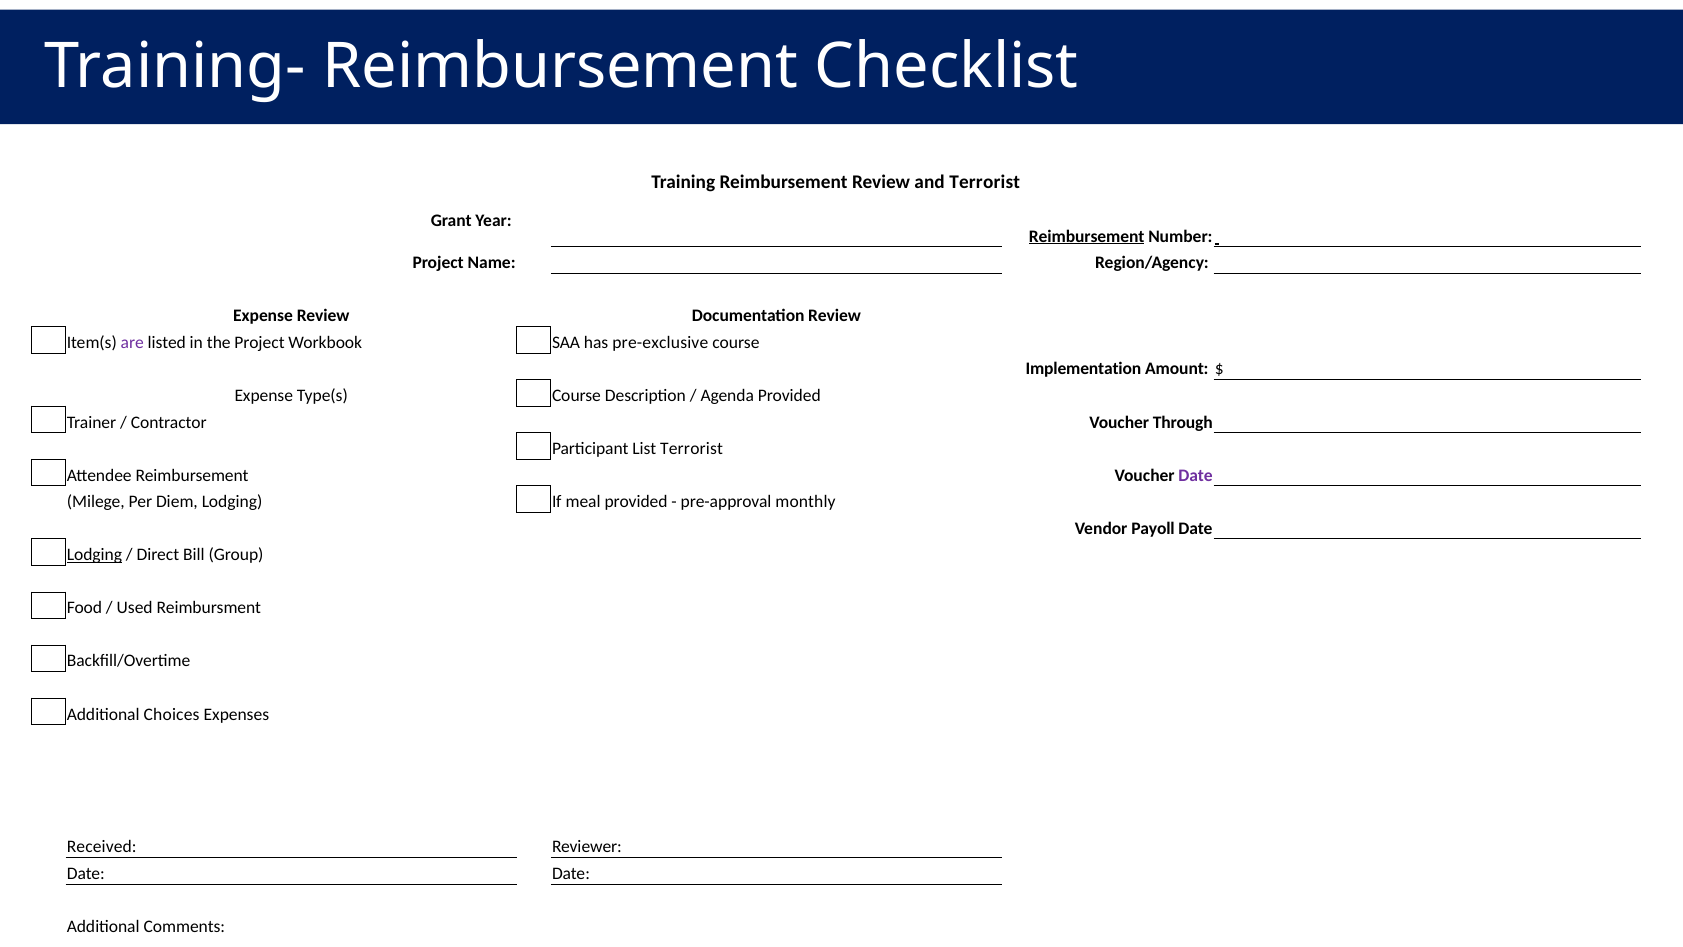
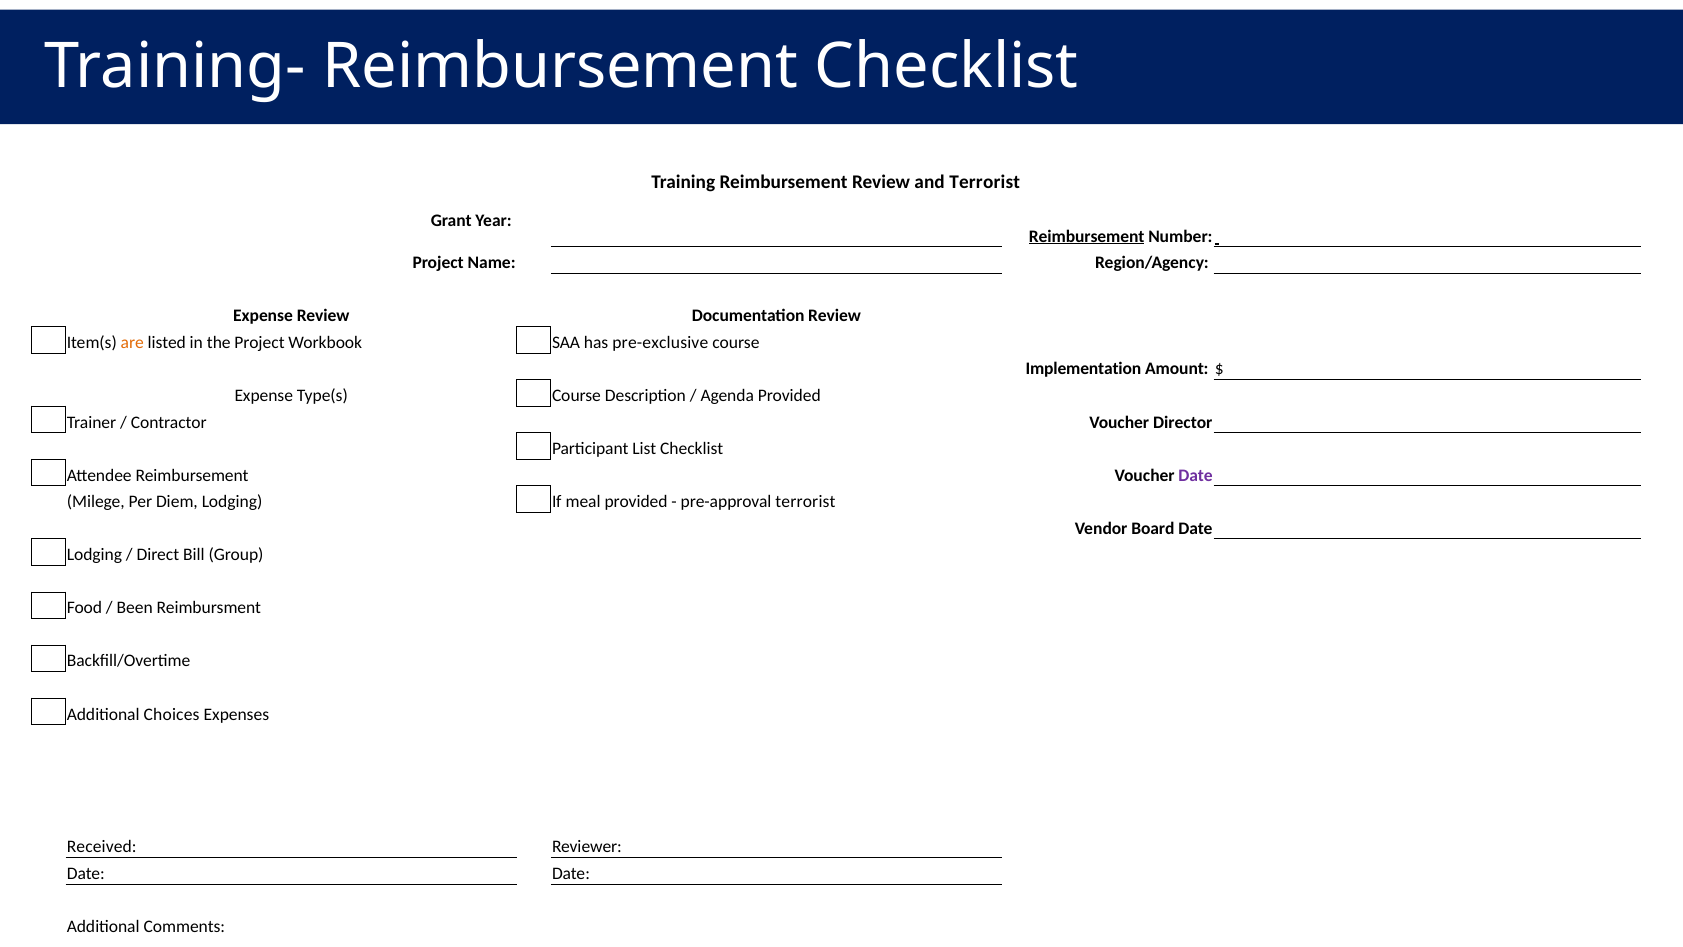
are colour: purple -> orange (132, 342)
Through: Through -> Director (1183, 422)
List Terrorist: Terrorist -> Checklist (692, 449)
pre-approval monthly: monthly -> terrorist (805, 502)
Payoll: Payoll -> Board (1153, 528)
Lodging underline: present -> none (94, 555)
Used: Used -> Been (135, 608)
